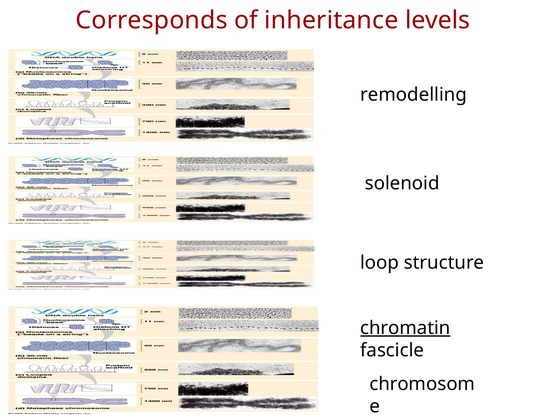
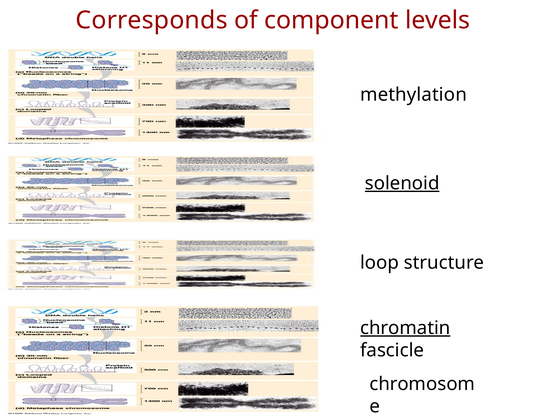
inheritance: inheritance -> component (331, 20)
remodelling: remodelling -> methylation (414, 95)
solenoid underline: none -> present (402, 183)
